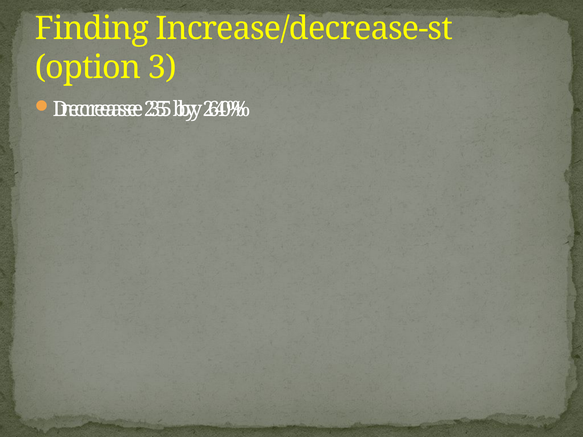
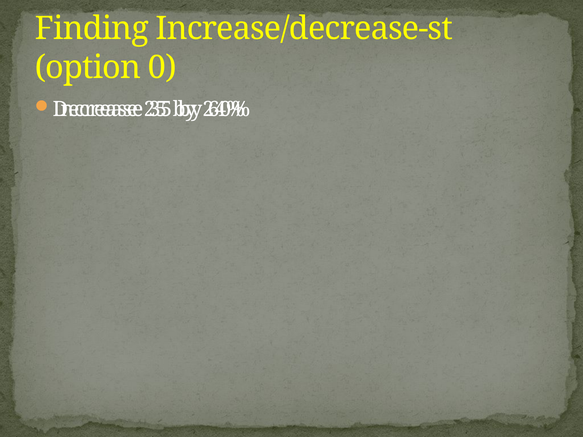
3: 3 -> 0 (162, 67)
